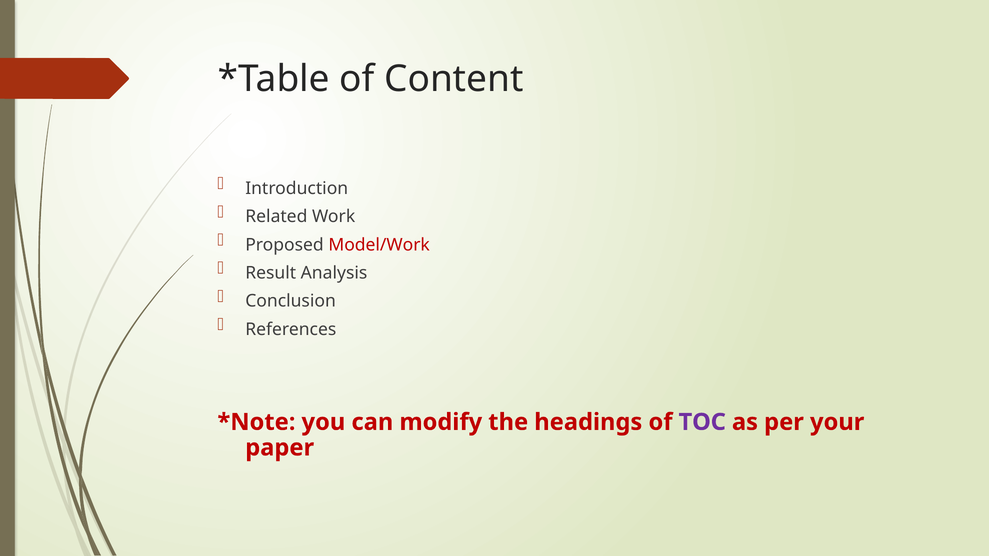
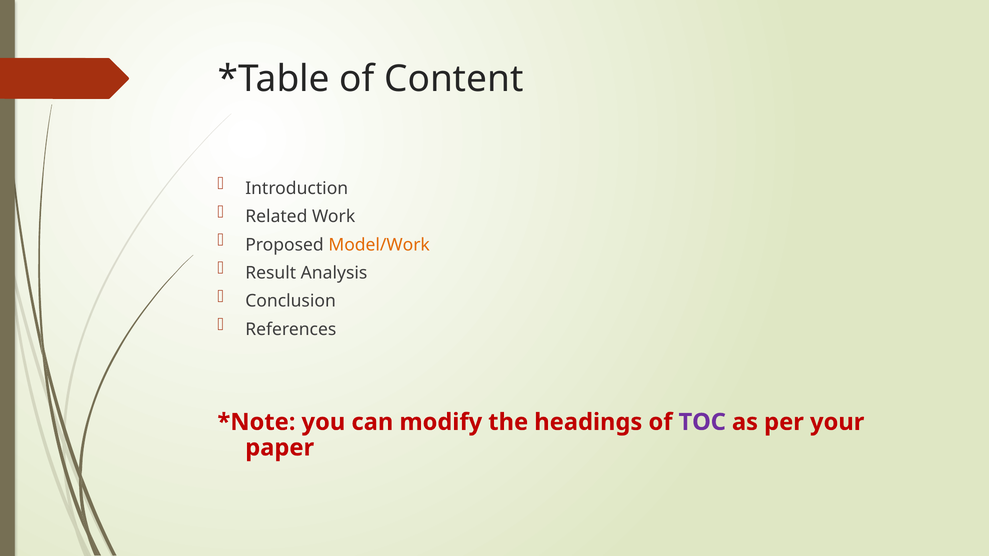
Model/Work colour: red -> orange (379, 245)
